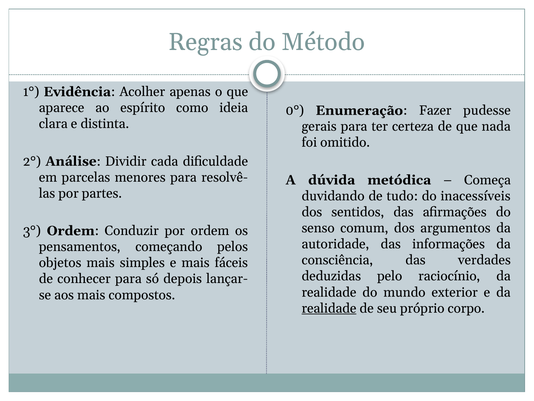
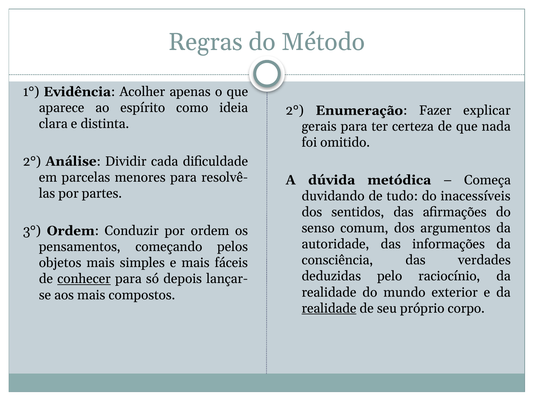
0°: 0° -> 2° (295, 110)
pudesse: pudesse -> explicar (487, 110)
conhecer underline: none -> present (84, 279)
